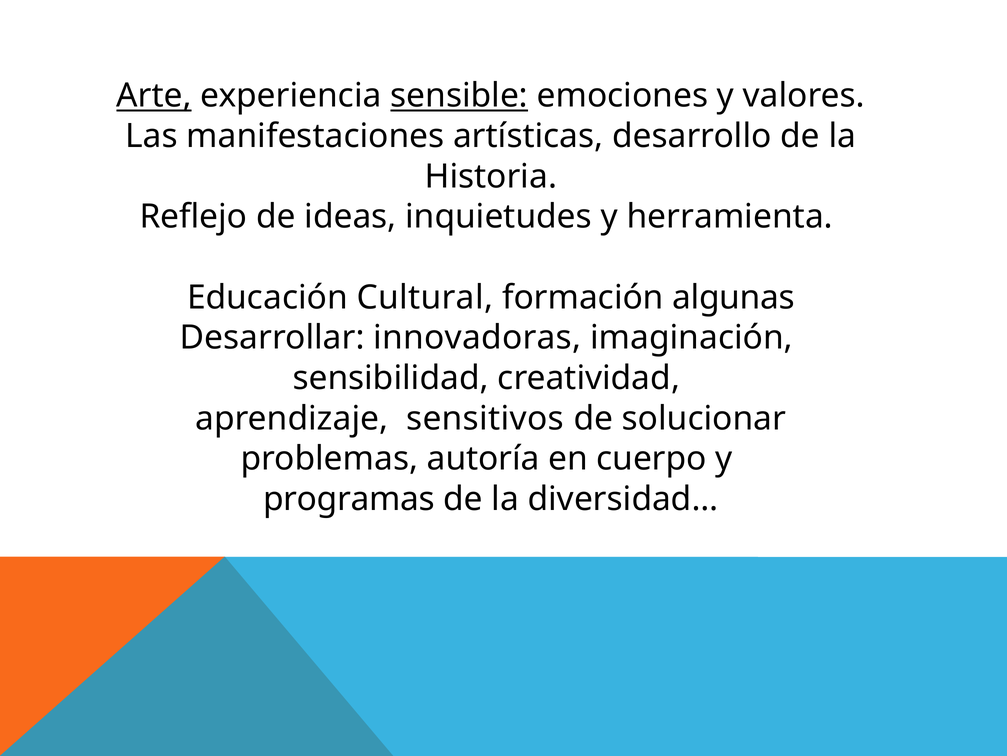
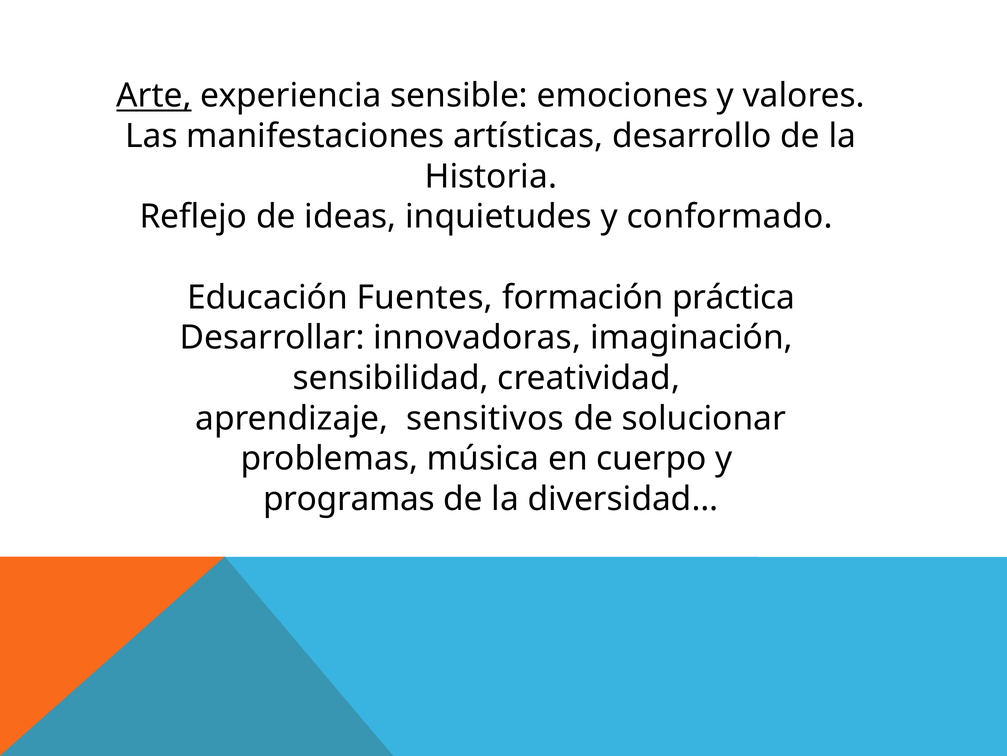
sensible underline: present -> none (459, 96)
herramienta: herramienta -> conformado (730, 217)
Cultural: Cultural -> Fuentes (425, 297)
algunas: algunas -> práctica (734, 297)
autoría: autoría -> música (483, 458)
